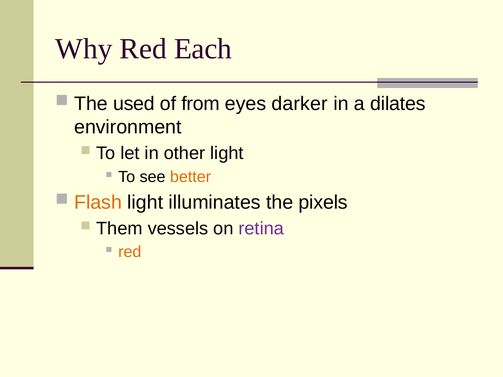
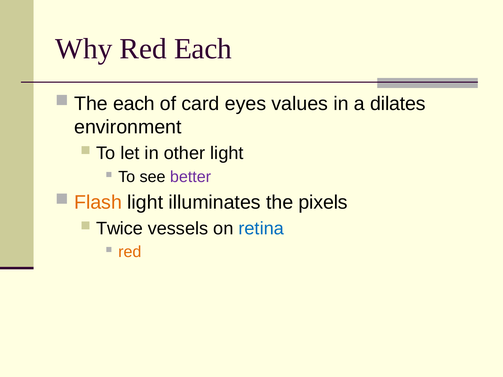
The used: used -> each (134, 104)
from: from -> card (201, 104)
darker: darker -> values (300, 104)
better colour: orange -> purple (191, 177)
Them: Them -> Twice (120, 229)
retina colour: purple -> blue (261, 229)
